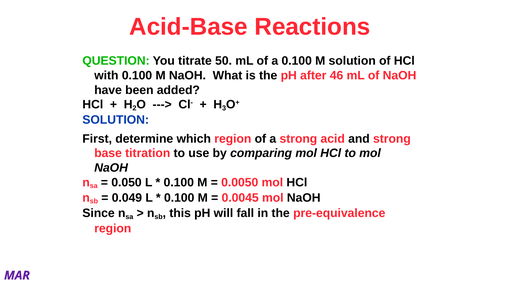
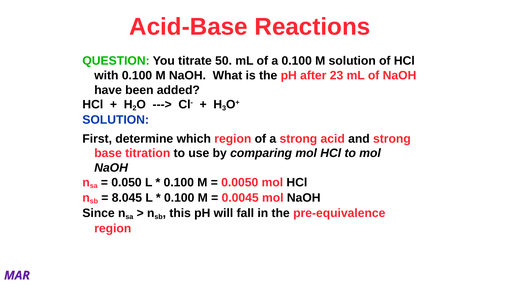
46: 46 -> 23 (337, 75)
0.049: 0.049 -> 8.045 (127, 198)
